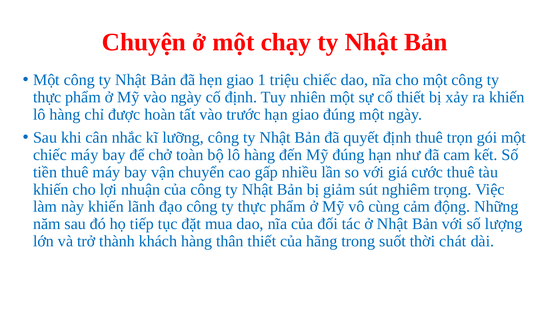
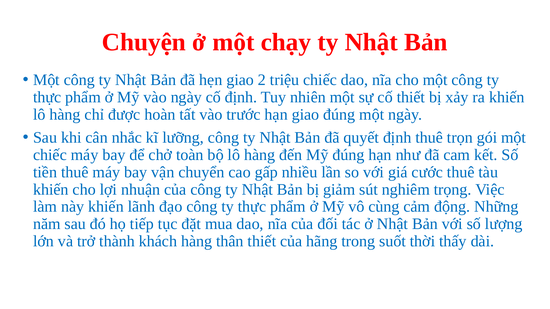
1: 1 -> 2 (262, 80)
chát: chát -> thấy (453, 242)
